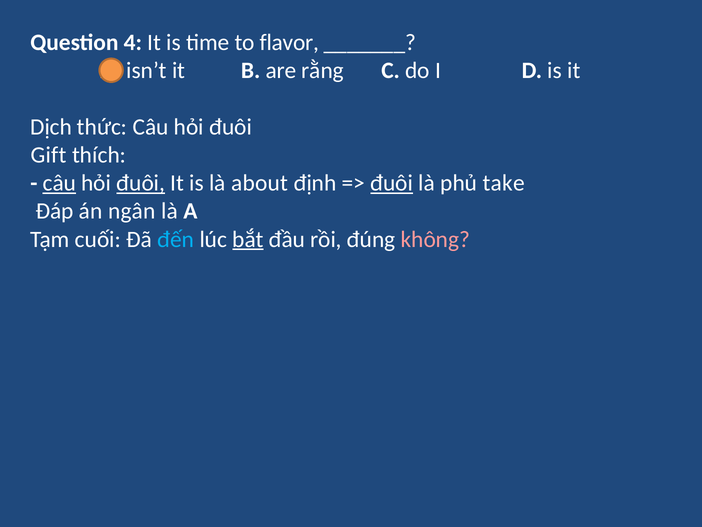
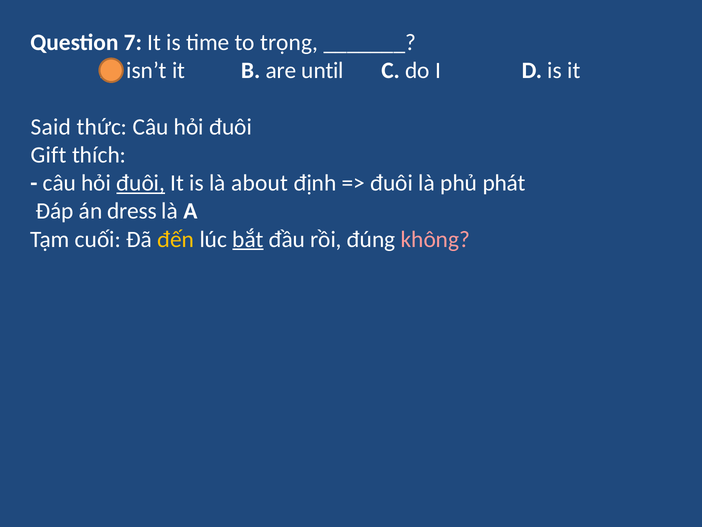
4: 4 -> 7 (133, 43)
flavor: flavor -> trọng (289, 43)
rằng: rằng -> until (323, 71)
Dịch: Dịch -> Said (51, 127)
câu underline: present -> none (59, 183)
đuôi underline: present -> none (392, 183)
take: take -> phát (504, 183)
ngân: ngân -> dress (132, 211)
đến colour: light blue -> yellow (176, 239)
